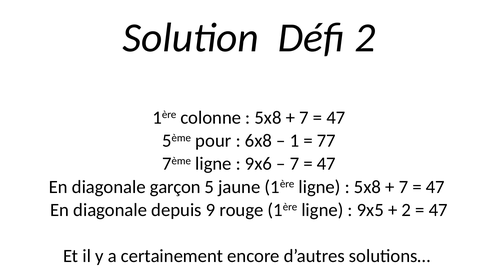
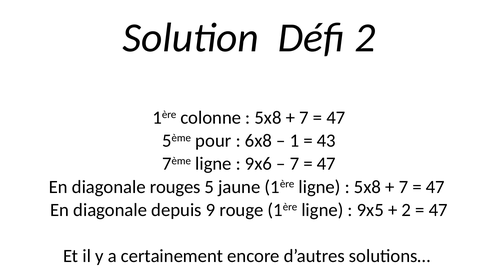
77: 77 -> 43 (326, 141)
garçon: garçon -> rouges (175, 187)
